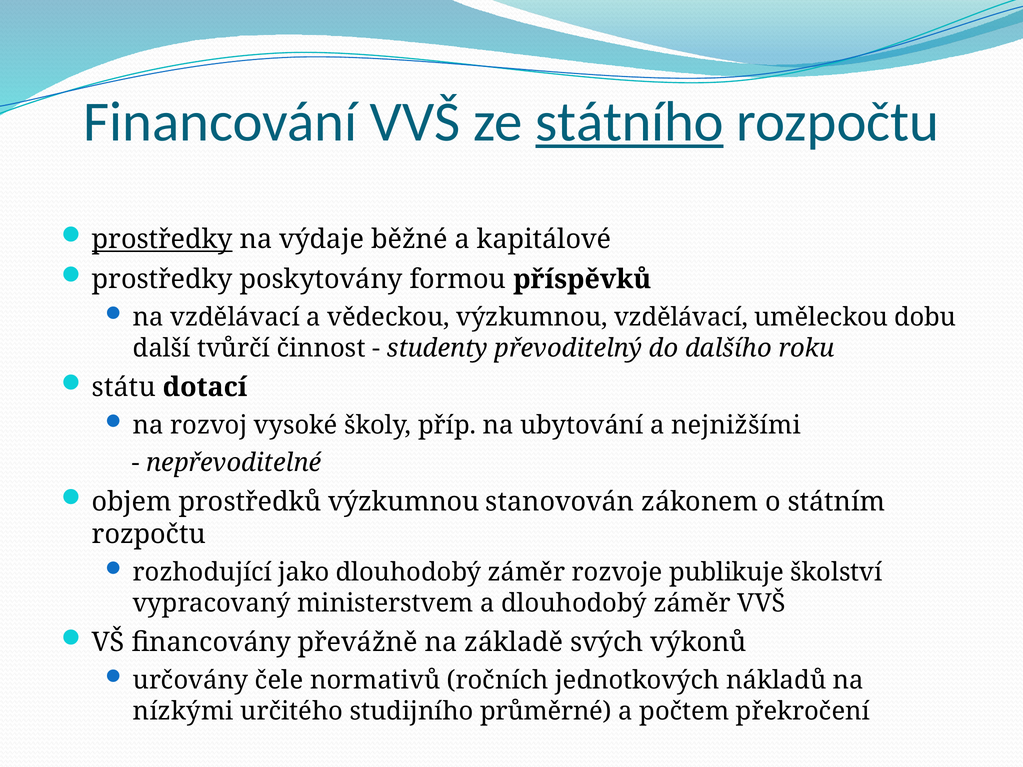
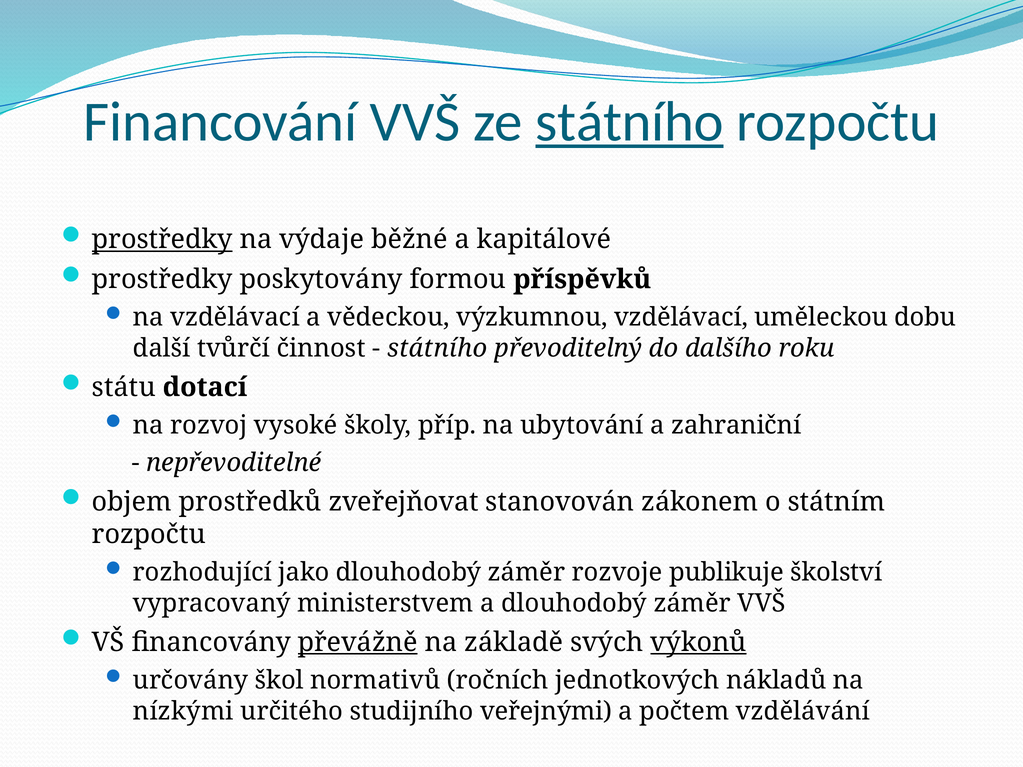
studenty: studenty -> státního (437, 348)
nejnižšími: nejnižšími -> zahraniční (736, 426)
prostředků výzkumnou: výzkumnou -> zveřejňovat (404, 502)
převážně underline: none -> present (358, 642)
výkonů underline: none -> present (699, 642)
čele: čele -> škol (279, 681)
průměrné: průměrné -> veřejnými (546, 711)
překročení: překročení -> vzdělávání (803, 711)
